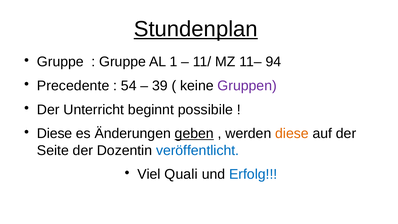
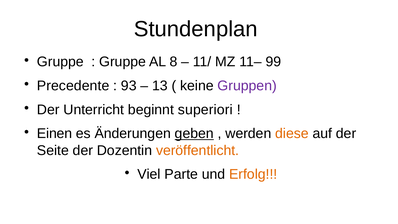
Stundenplan underline: present -> none (196, 29)
1: 1 -> 8 (173, 62)
94: 94 -> 99 (273, 62)
54: 54 -> 93 (129, 86)
39: 39 -> 13 (160, 86)
possibile: possibile -> superiori (205, 110)
Diese: Diese -> Einen (55, 134)
veröffentlicht colour: blue -> orange (198, 150)
Quali: Quali -> Parte (181, 174)
Erfolg colour: blue -> orange (253, 174)
